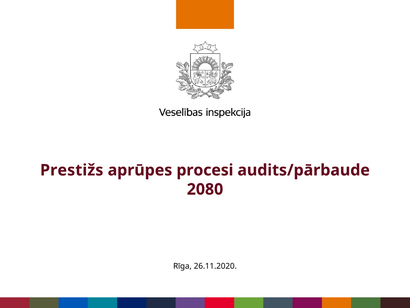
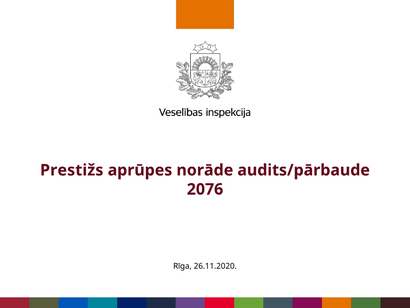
procesi: procesi -> norāde (205, 170)
2080: 2080 -> 2076 (205, 189)
